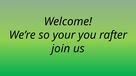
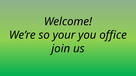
rafter: rafter -> office (113, 35)
